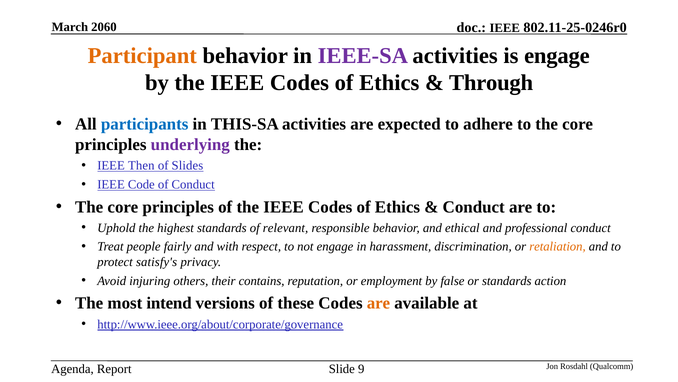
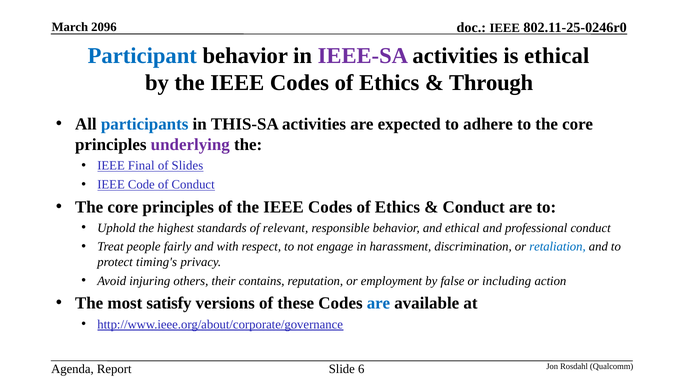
2060: 2060 -> 2096 (104, 27)
Participant colour: orange -> blue (142, 56)
is engage: engage -> ethical (557, 56)
Then: Then -> Final (141, 165)
retaliation colour: orange -> blue (558, 246)
satisfy's: satisfy's -> timing's (157, 262)
or standards: standards -> including (507, 280)
intend: intend -> satisfy (169, 303)
are colour: orange -> blue (378, 303)
9: 9 -> 6 (361, 369)
